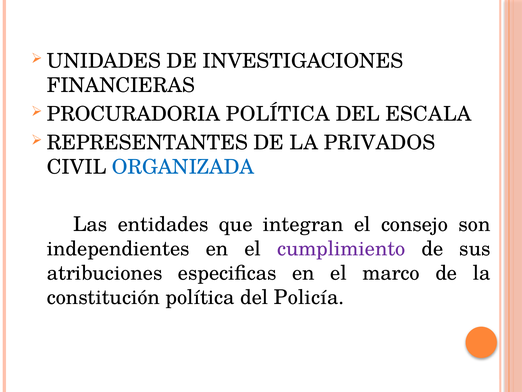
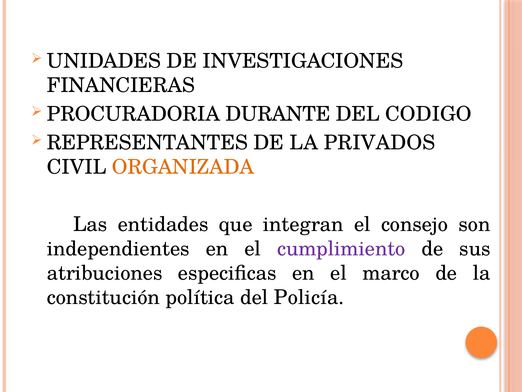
PROCURADORIA POLÍTICA: POLÍTICA -> DURANTE (278, 114)
ESCALA: ESCALA -> CODIGO (428, 114)
ORGANIZADA colour: blue -> orange (183, 167)
